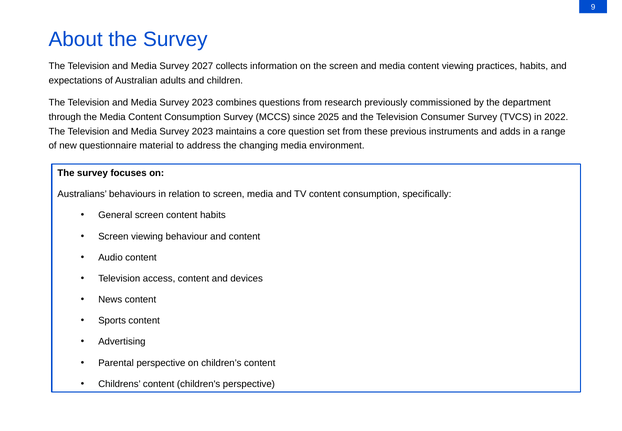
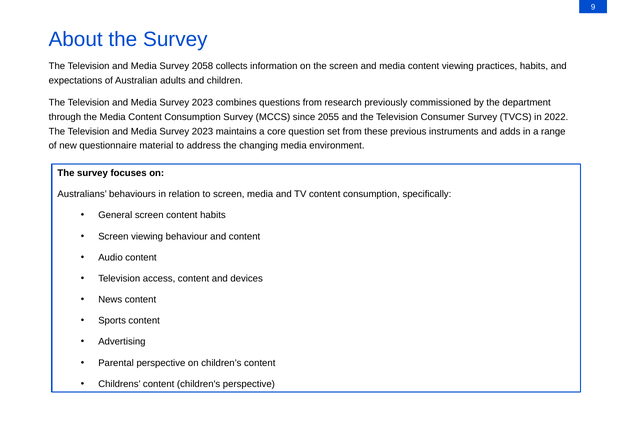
2027: 2027 -> 2058 (202, 66)
2025: 2025 -> 2055 (328, 117)
